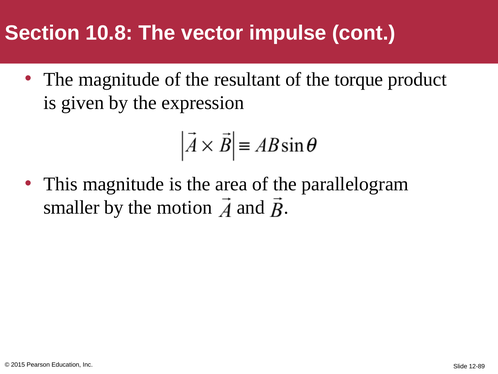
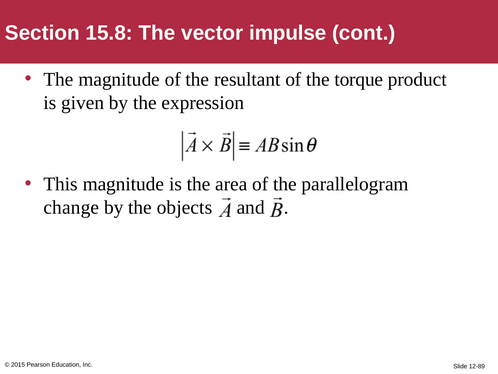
10.8: 10.8 -> 15.8 (109, 33)
smaller: smaller -> change (71, 207)
motion: motion -> objects (185, 207)
